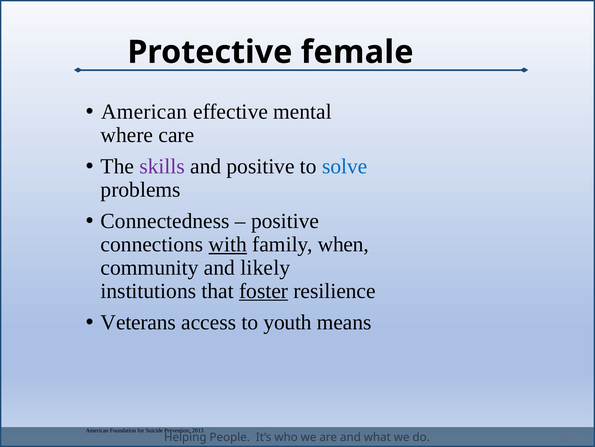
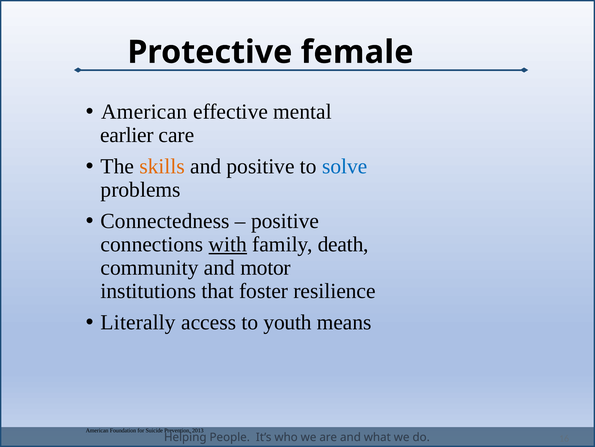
where: where -> earlier (127, 135)
skills colour: purple -> orange (162, 166)
when: when -> death (343, 244)
likely: likely -> motor (266, 267)
foster underline: present -> none (264, 290)
Veterans: Veterans -> Literally (138, 322)
